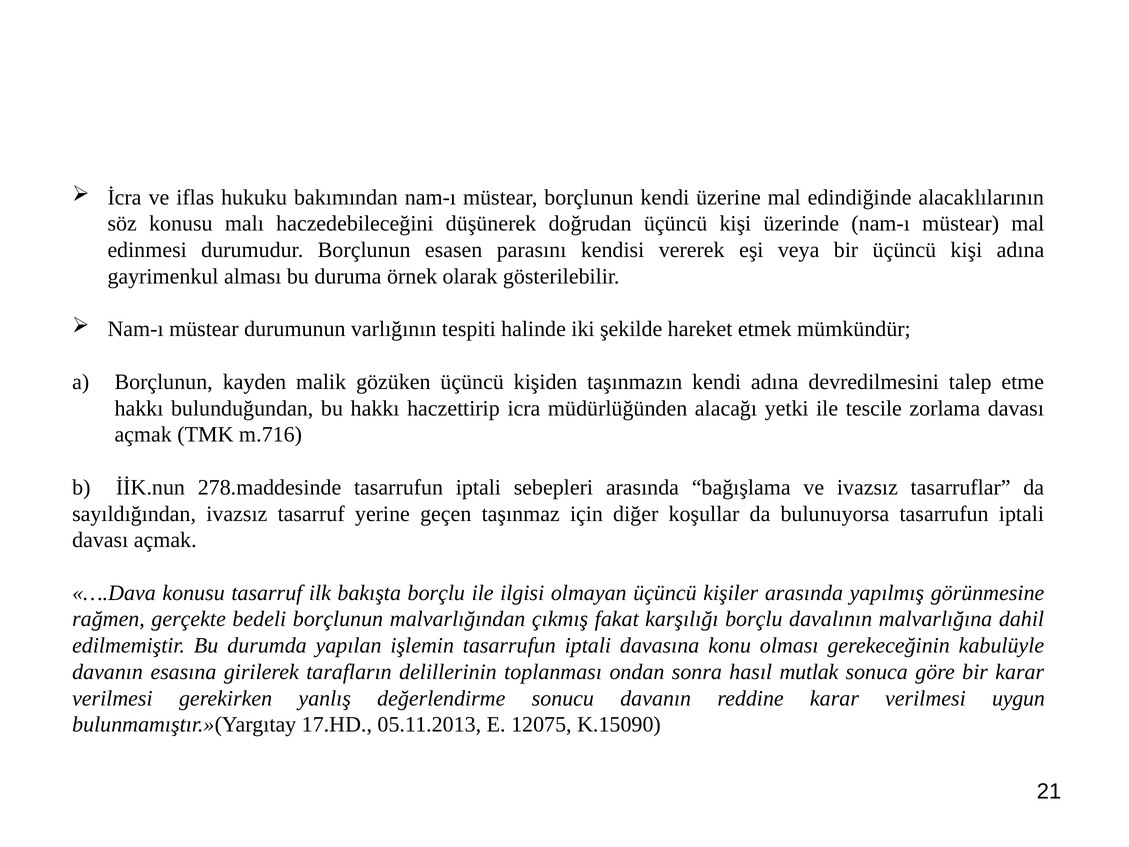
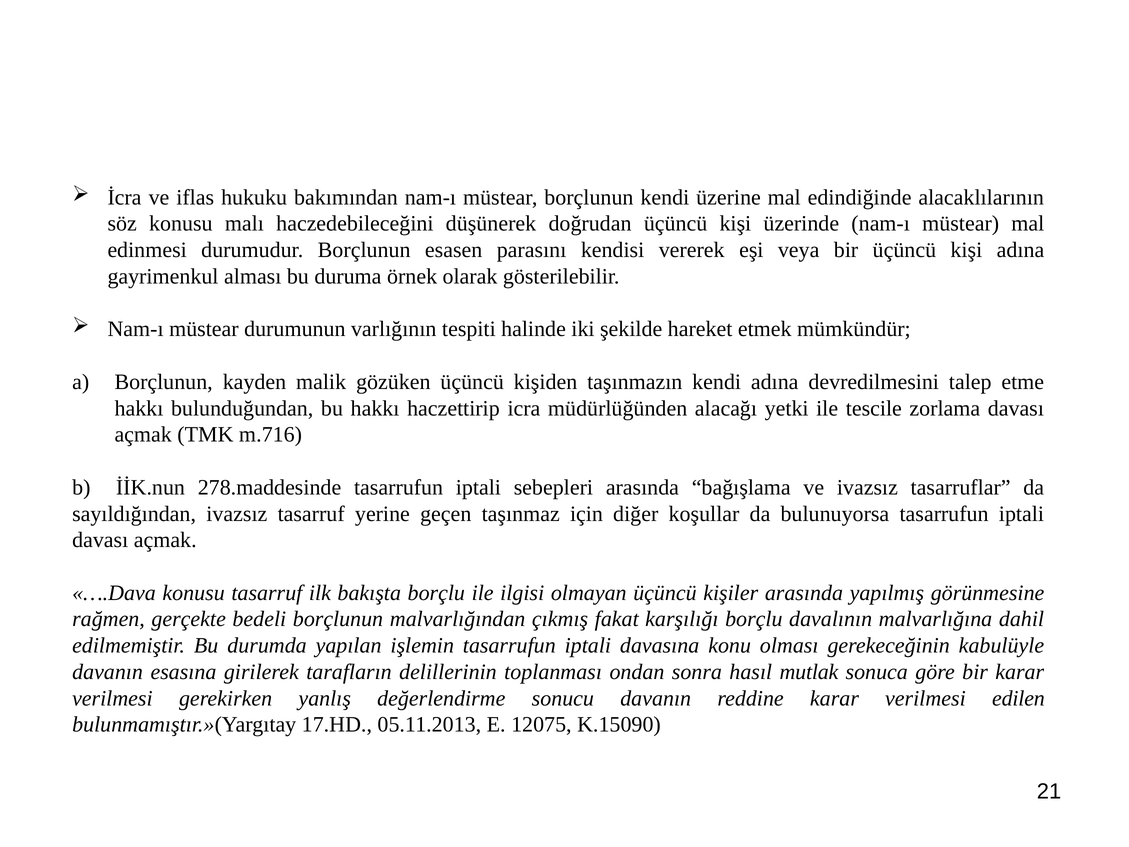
uygun: uygun -> edilen (1018, 698)
